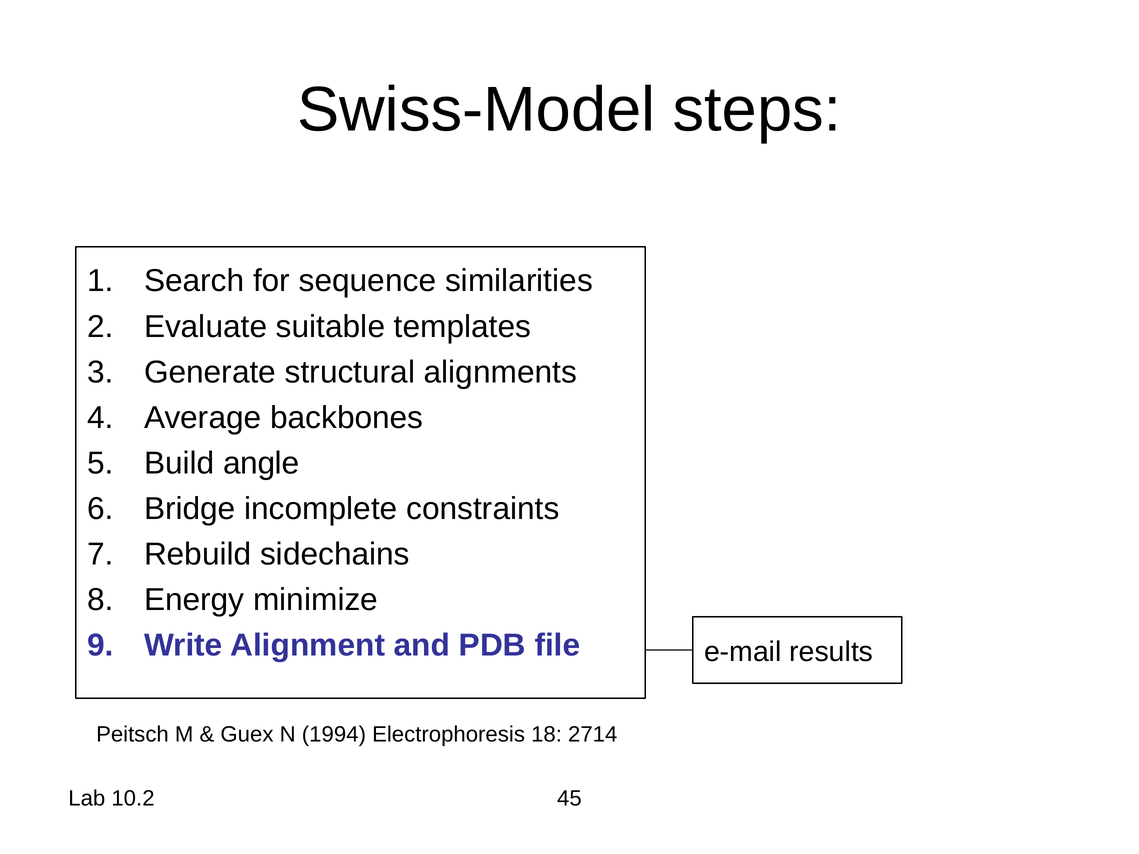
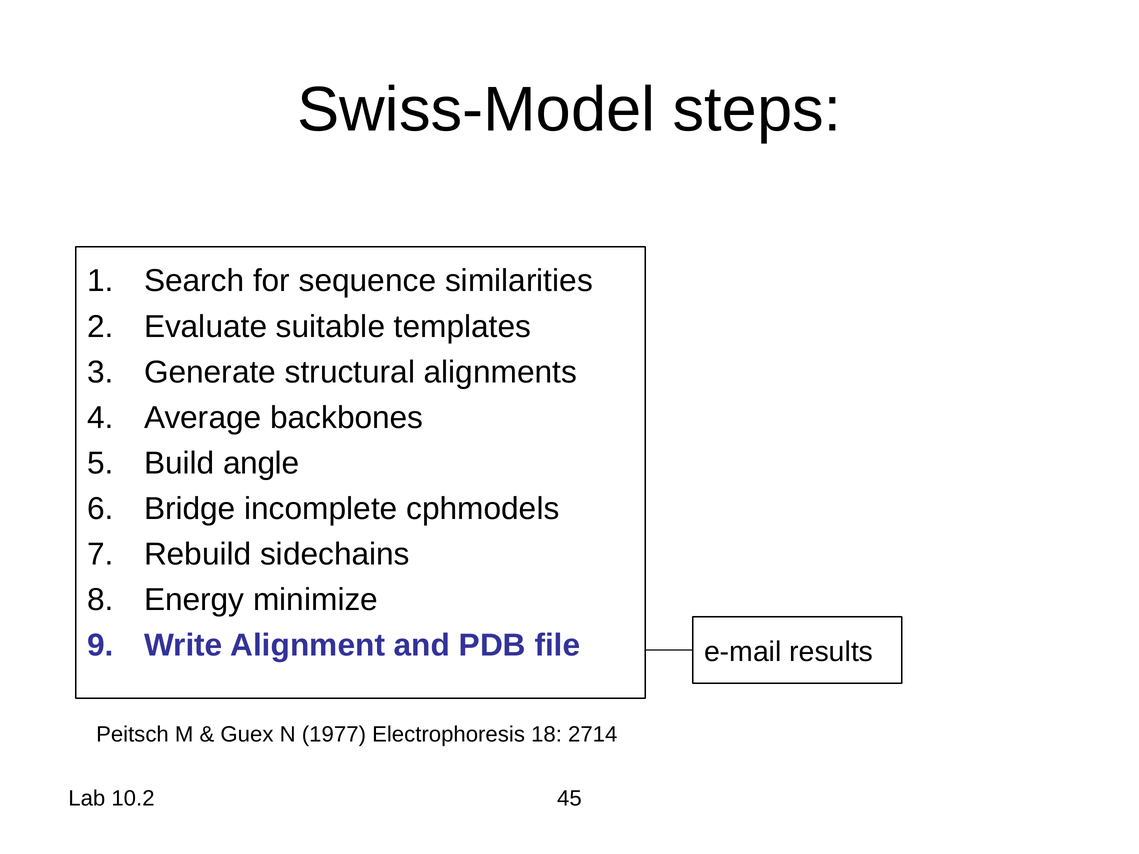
constraints: constraints -> cphmodels (483, 509)
1994: 1994 -> 1977 (334, 735)
